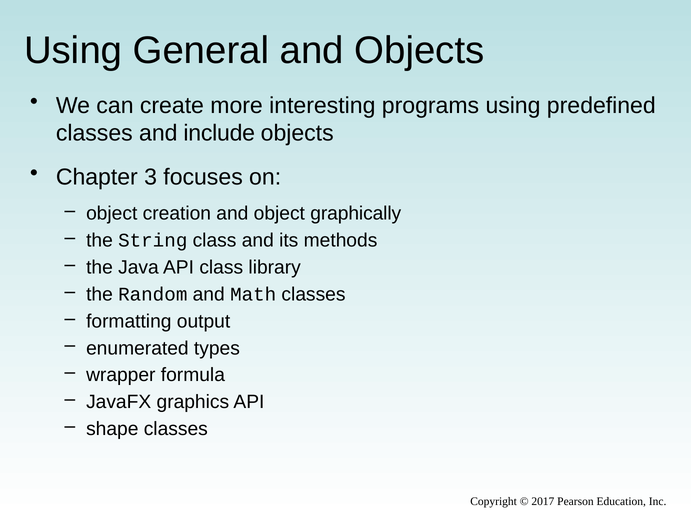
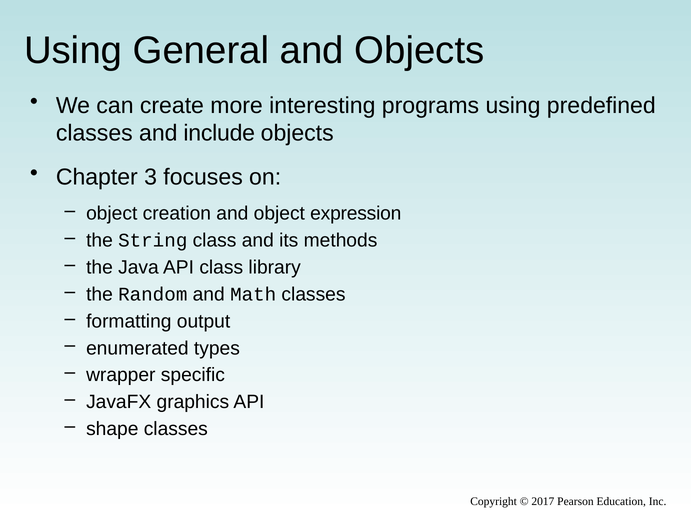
graphically: graphically -> expression (356, 213)
formula: formula -> specific (193, 375)
